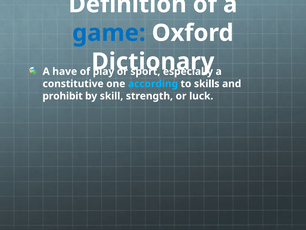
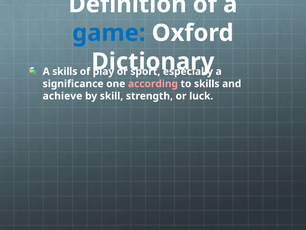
A have: have -> skills (65, 71)
constitutive: constitutive -> significance (73, 84)
according colour: light blue -> pink (153, 84)
prohibit: prohibit -> achieve (62, 96)
